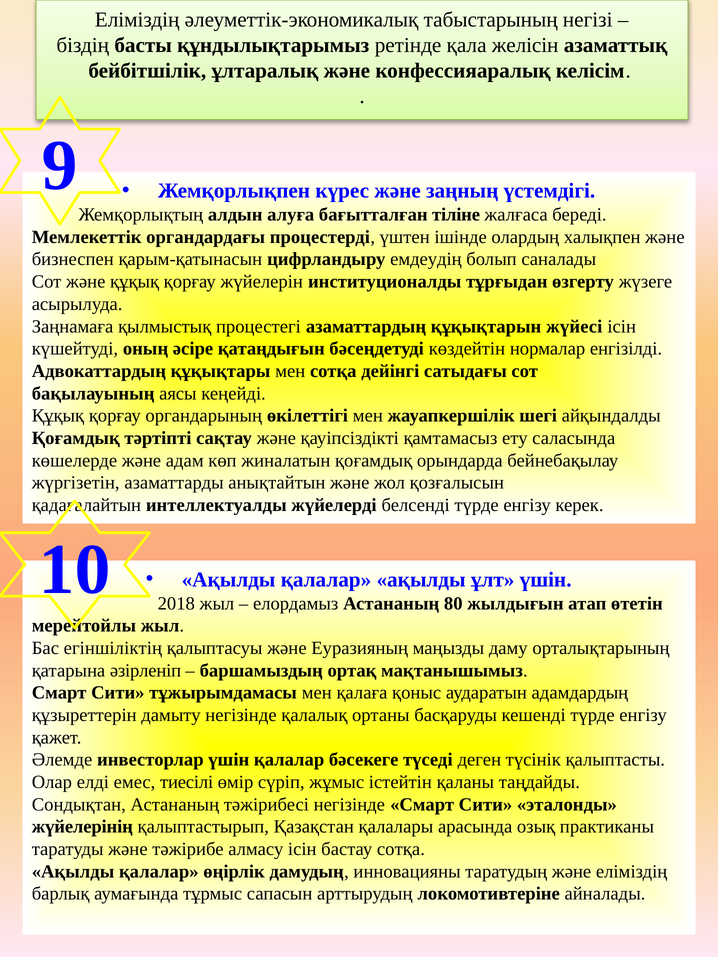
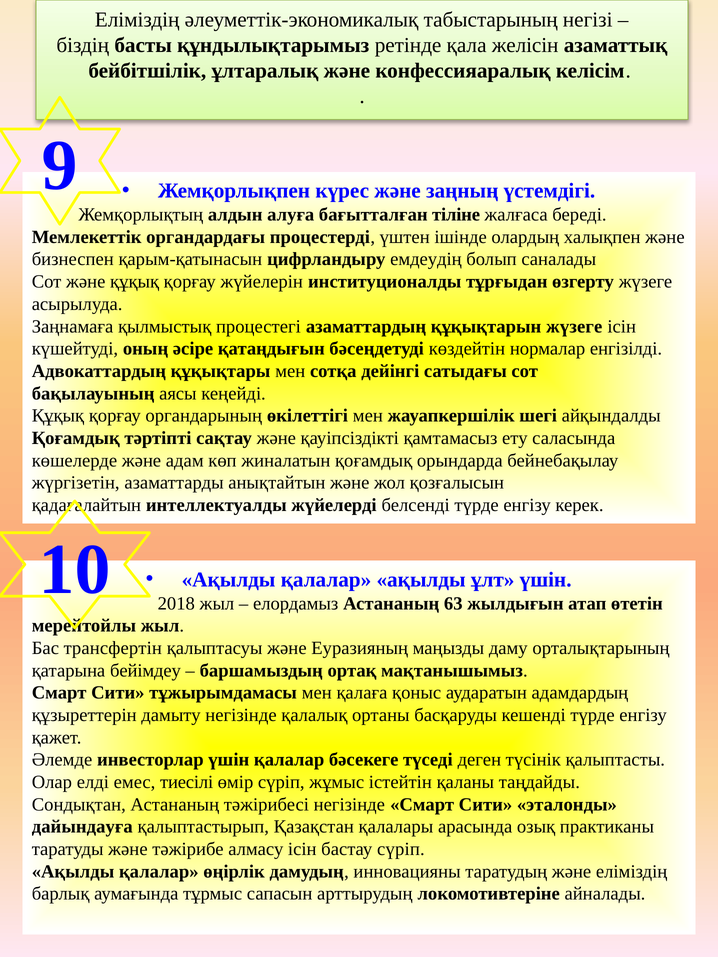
құқықтарын жүйесі: жүйесі -> жүзеге (574, 326)
80: 80 -> 63 (453, 604)
егіншіліктің: егіншіліктің -> трансфертін (113, 648)
әзірленіп: әзірленіп -> бейімдеу (145, 671)
жүйелерінің: жүйелерінің -> дайындауға (82, 827)
бастау сотқа: сотқа -> сүріп (401, 849)
